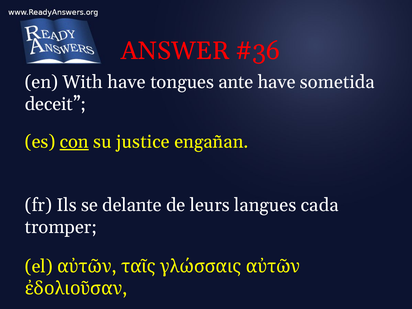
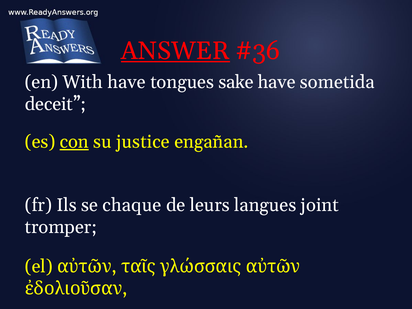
ANSWER underline: none -> present (175, 51)
ante: ante -> sake (236, 82)
delante: delante -> chaque (132, 205)
cada: cada -> joint (320, 205)
